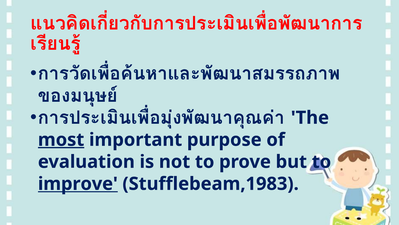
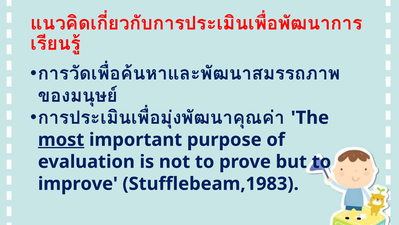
improve underline: present -> none (78, 183)
